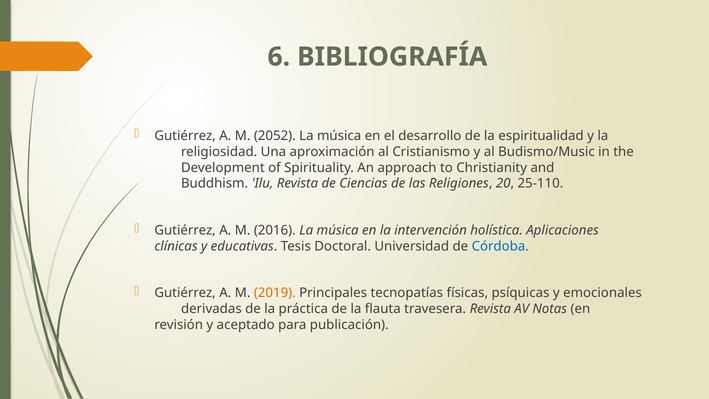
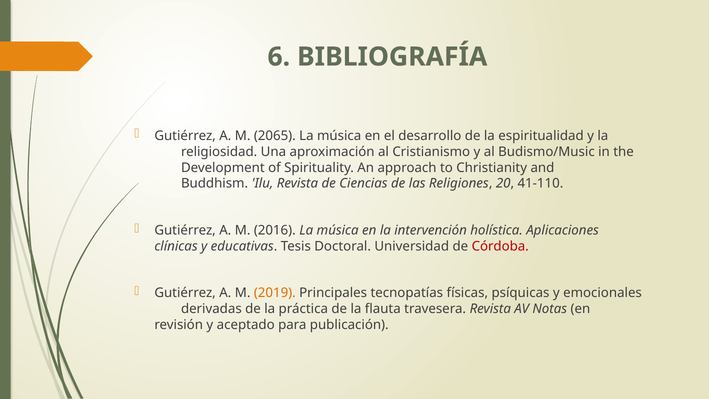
2052: 2052 -> 2065 (275, 136)
25-110: 25-110 -> 41-110 (540, 184)
Córdoba colour: blue -> red (500, 246)
